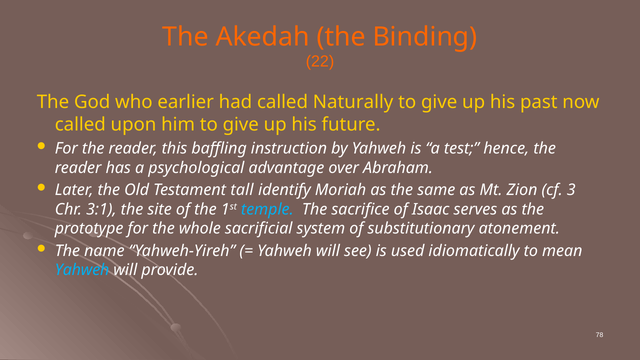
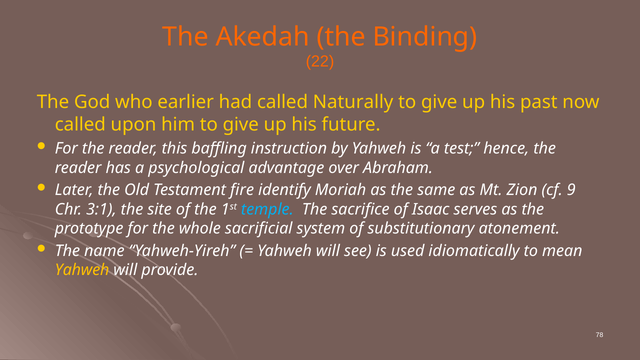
tall: tall -> fire (242, 190)
3: 3 -> 9 (571, 190)
Yahweh colour: light blue -> yellow (82, 270)
